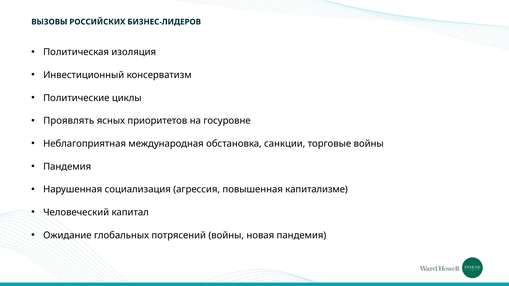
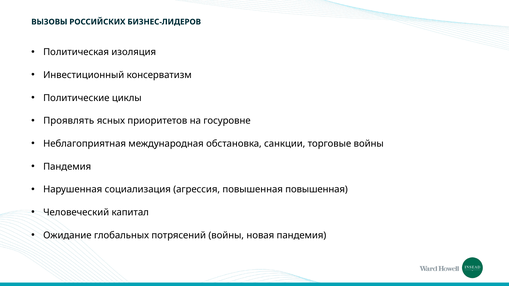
повышенная капитализме: капитализме -> повышенная (317, 190)
